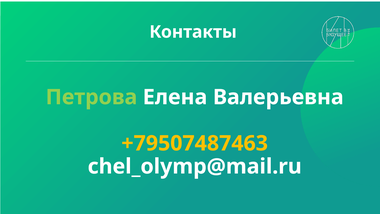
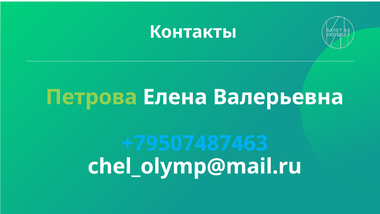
+79507487463 colour: yellow -> light blue (195, 143)
